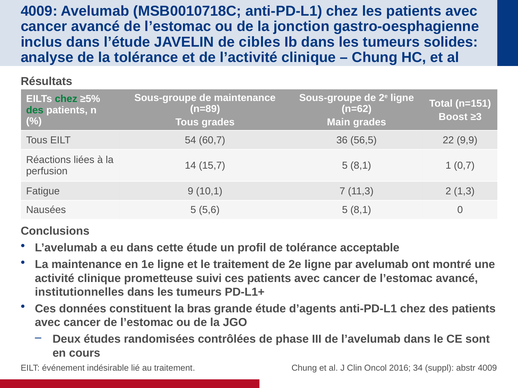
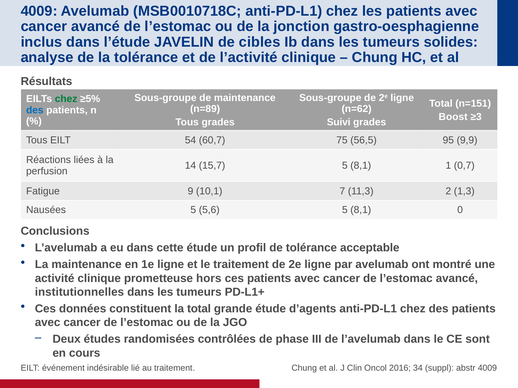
des colour: green -> blue (35, 110)
Main: Main -> Suivi (339, 122)
36: 36 -> 75 (342, 140)
22: 22 -> 95 (448, 140)
suivi: suivi -> hors (209, 279)
la bras: bras -> total (199, 309)
